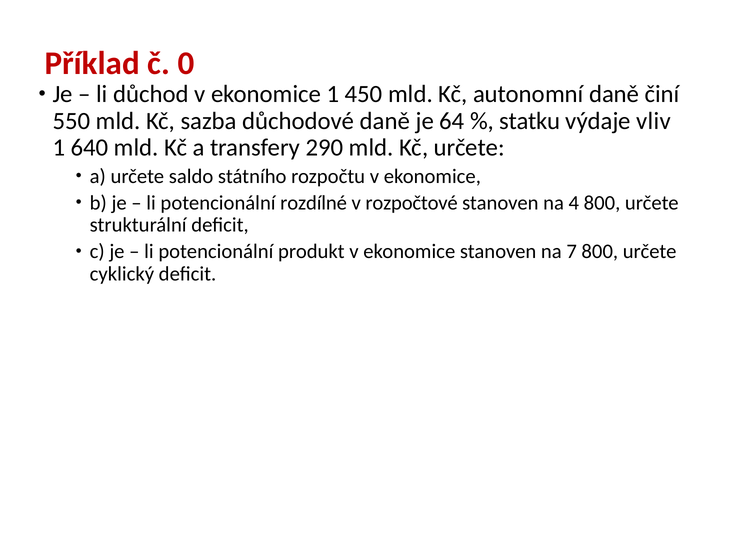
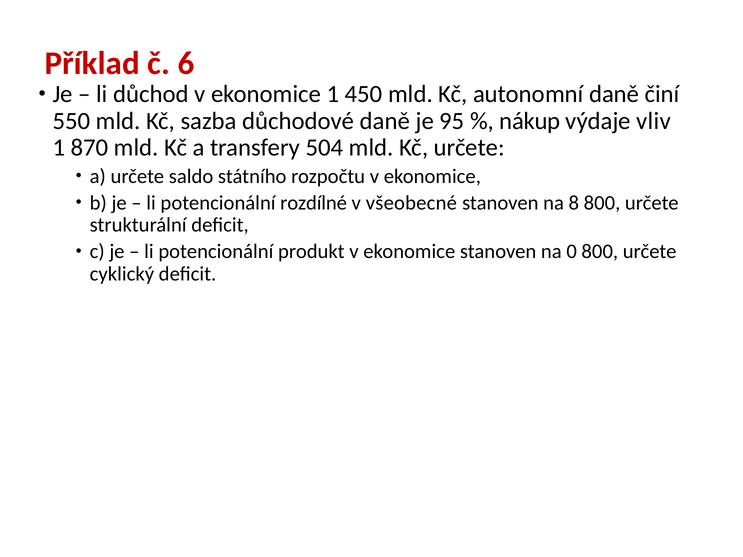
0: 0 -> 6 (186, 64)
64: 64 -> 95 (452, 121)
statku: statku -> nákup (530, 121)
640: 640 -> 870 (90, 148)
290: 290 -> 504 (324, 148)
rozpočtové: rozpočtové -> všeobecné (411, 203)
4: 4 -> 8 (574, 203)
7: 7 -> 0 (572, 252)
